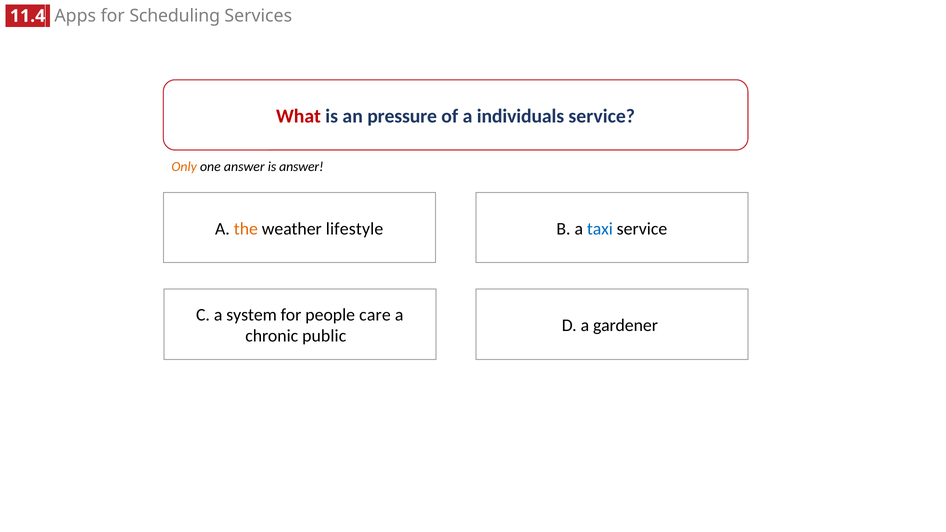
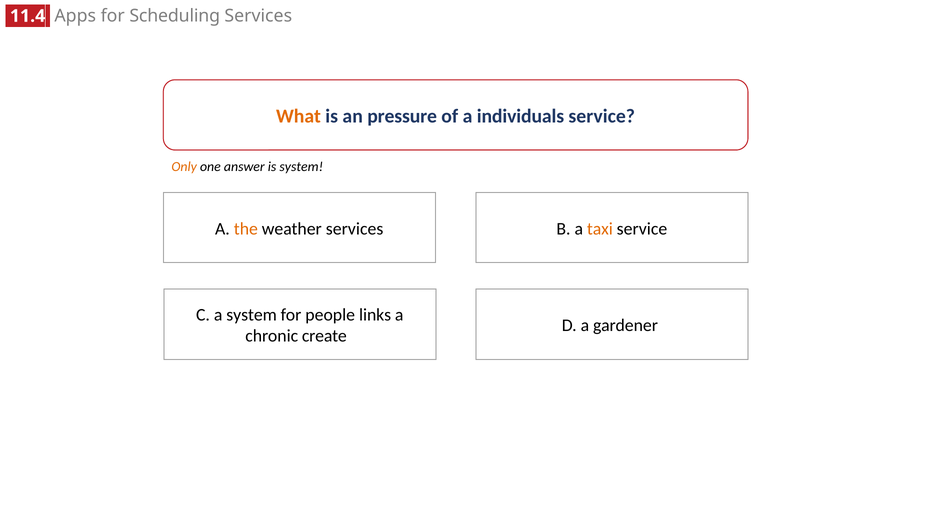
What colour: red -> orange (298, 116)
is answer: answer -> system (301, 167)
weather lifestyle: lifestyle -> services (355, 229)
taxi colour: blue -> orange (600, 229)
care: care -> links (375, 315)
public: public -> create (324, 336)
